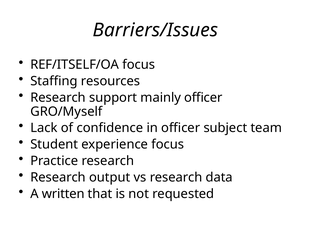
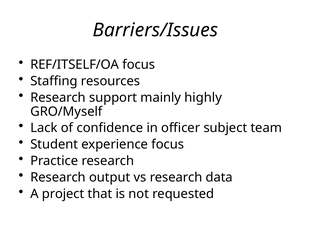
mainly officer: officer -> highly (203, 98)
written: written -> project (63, 194)
